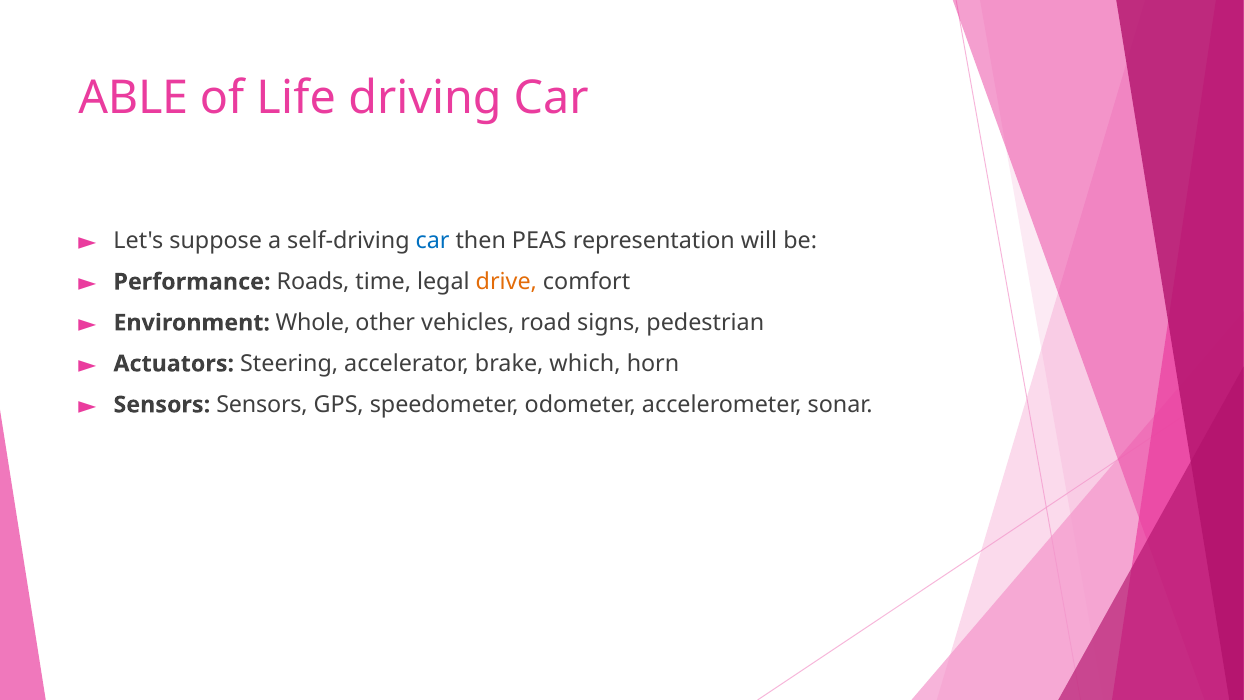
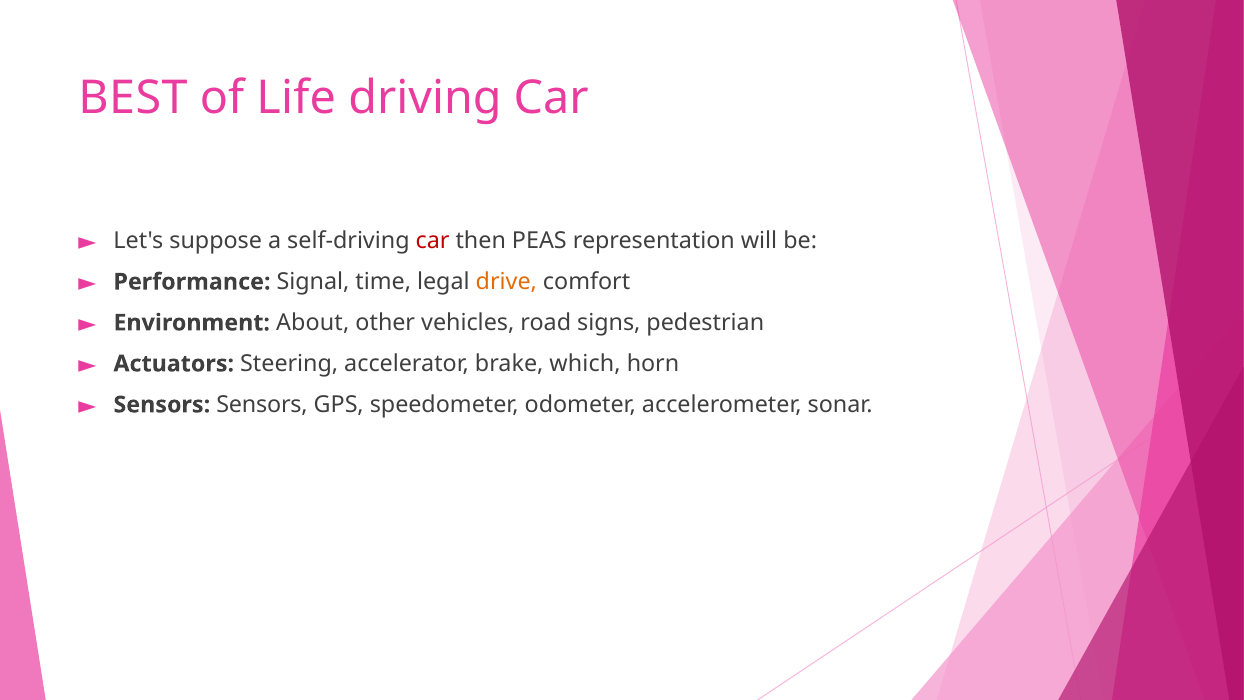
ABLE: ABLE -> BEST (133, 98)
car colour: blue -> red (433, 241)
Roads: Roads -> Signal (313, 282)
Whole: Whole -> About (313, 323)
